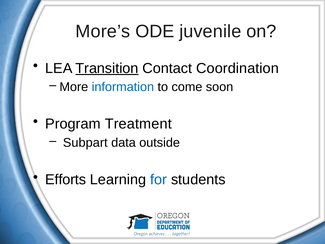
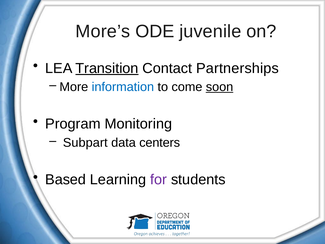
Coordination: Coordination -> Partnerships (238, 68)
soon underline: none -> present (220, 87)
Treatment: Treatment -> Monitoring (138, 124)
outside: outside -> centers (160, 142)
Efforts: Efforts -> Based (66, 179)
for colour: blue -> purple (159, 179)
